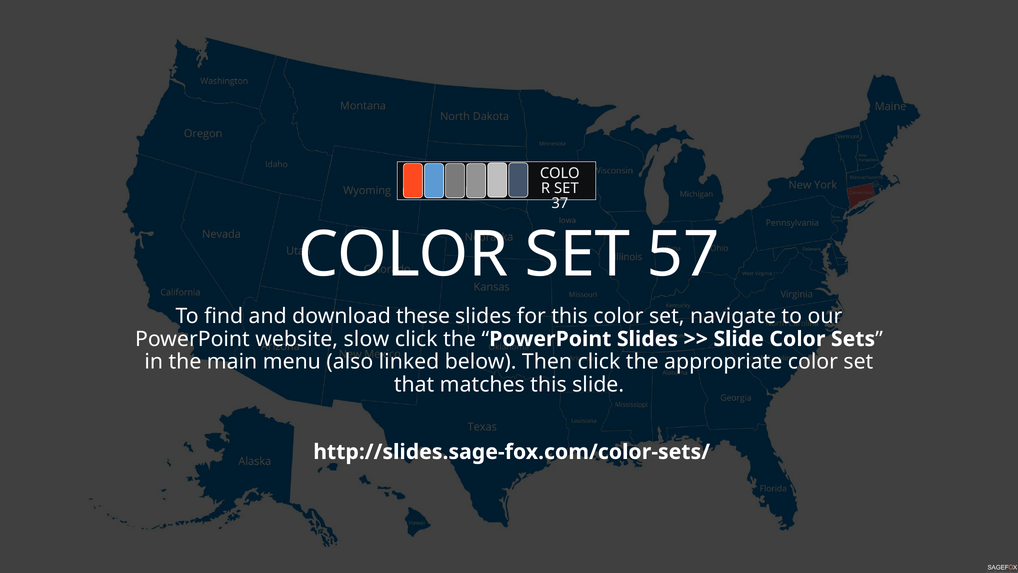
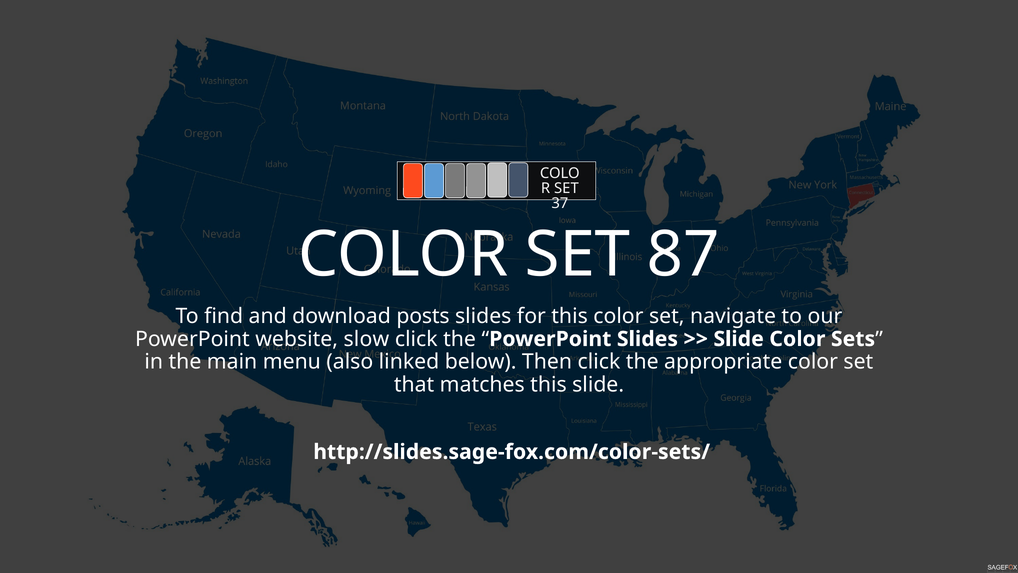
57: 57 -> 87 (683, 254)
these: these -> posts (423, 316)
